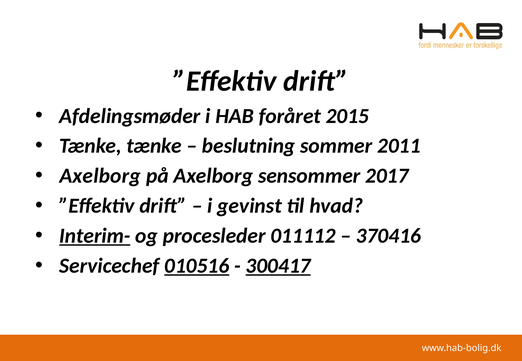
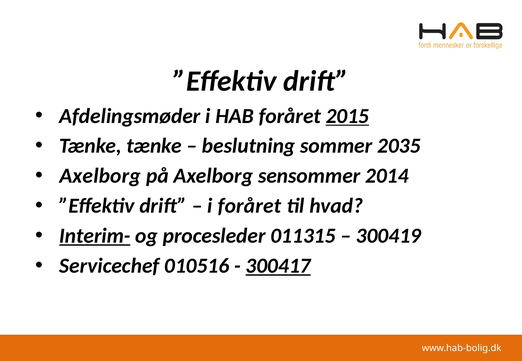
2015 underline: none -> present (347, 116)
2011: 2011 -> 2035 (399, 146)
2017: 2017 -> 2014 (387, 176)
i gevinst: gevinst -> foråret (250, 206)
011112: 011112 -> 011315 (303, 236)
370416: 370416 -> 300419 (389, 236)
010516 underline: present -> none (197, 266)
